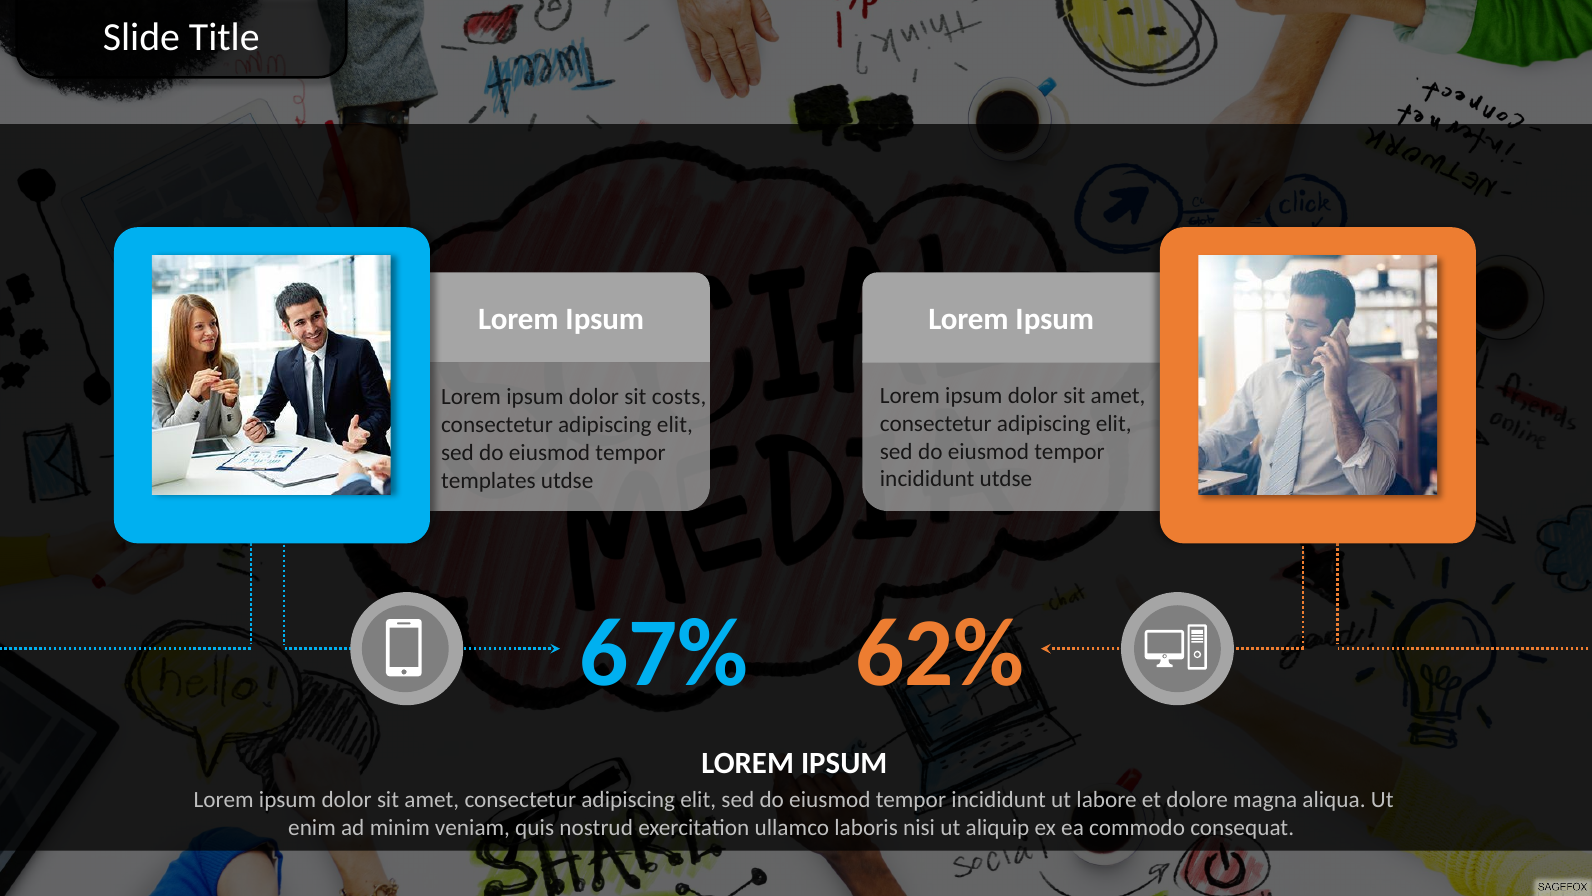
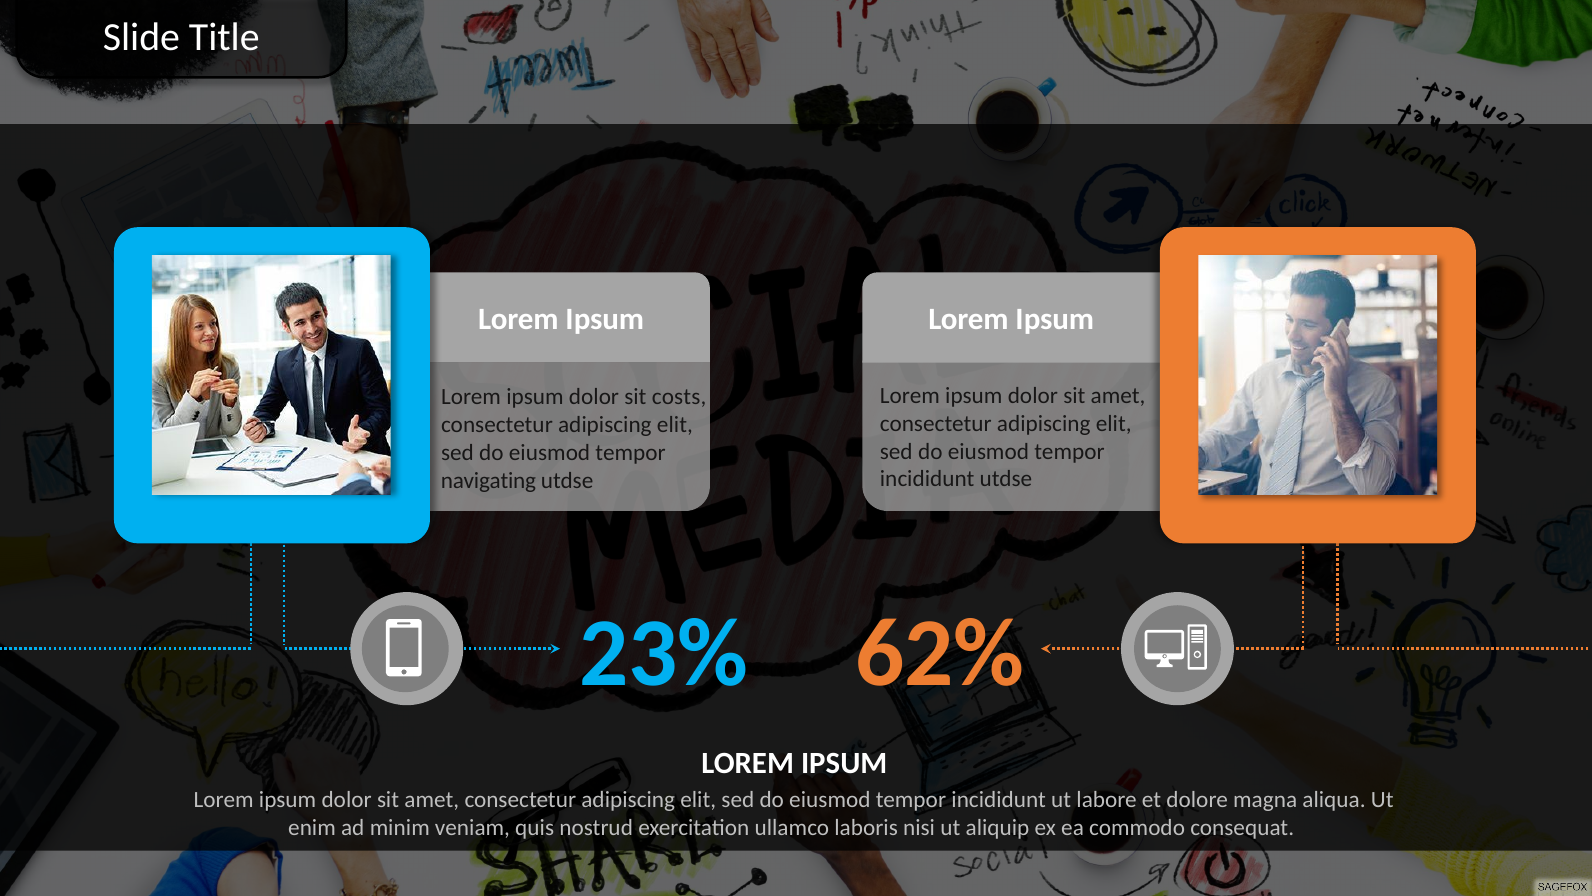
templates: templates -> navigating (488, 480)
67%: 67% -> 23% (664, 653)
